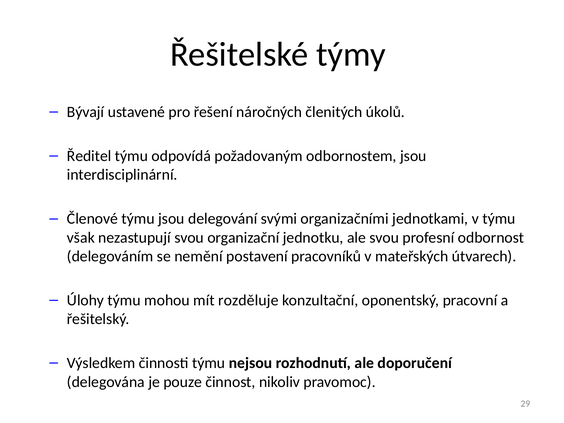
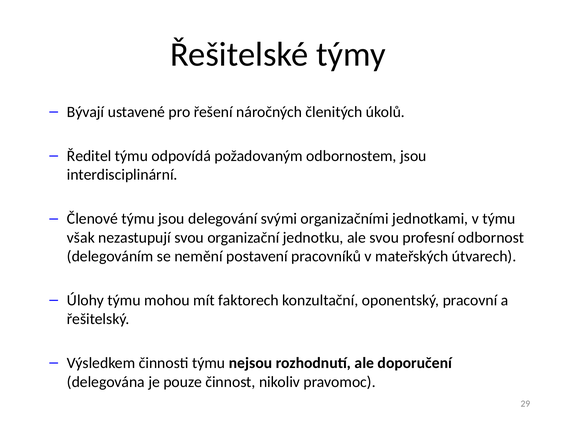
rozděluje: rozděluje -> faktorech (249, 300)
